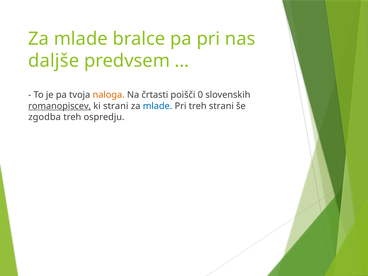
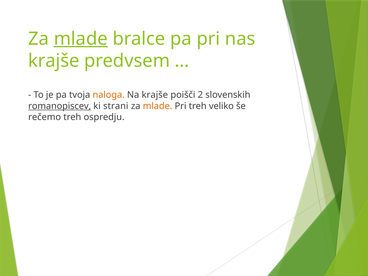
mlade underline: none -> present (81, 39)
daljše: daljše -> krajše (54, 61)
Na črtasti: črtasti -> krajše (155, 95)
0: 0 -> 2 (200, 95)
mlade colour: blue -> orange (158, 106)
treh strani: strani -> veliko (221, 106)
zgodba: zgodba -> rečemo (45, 117)
